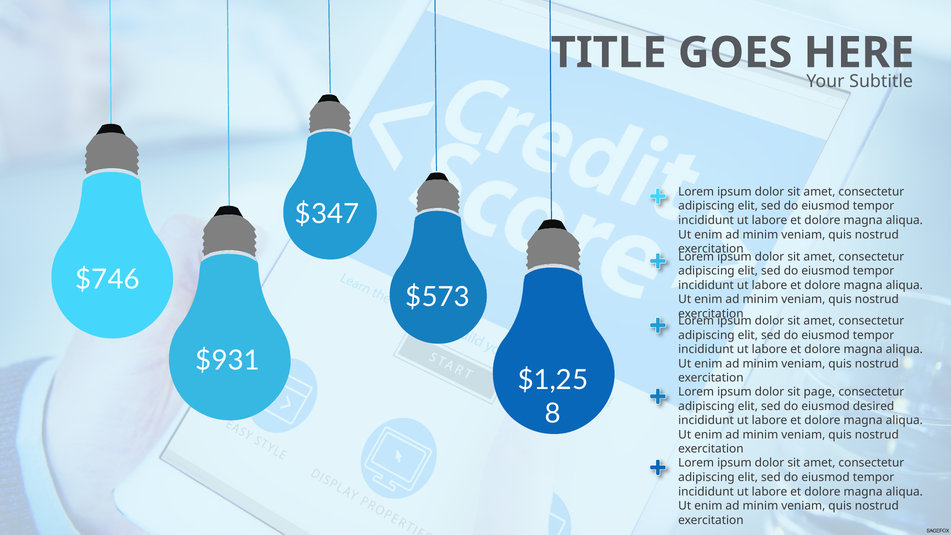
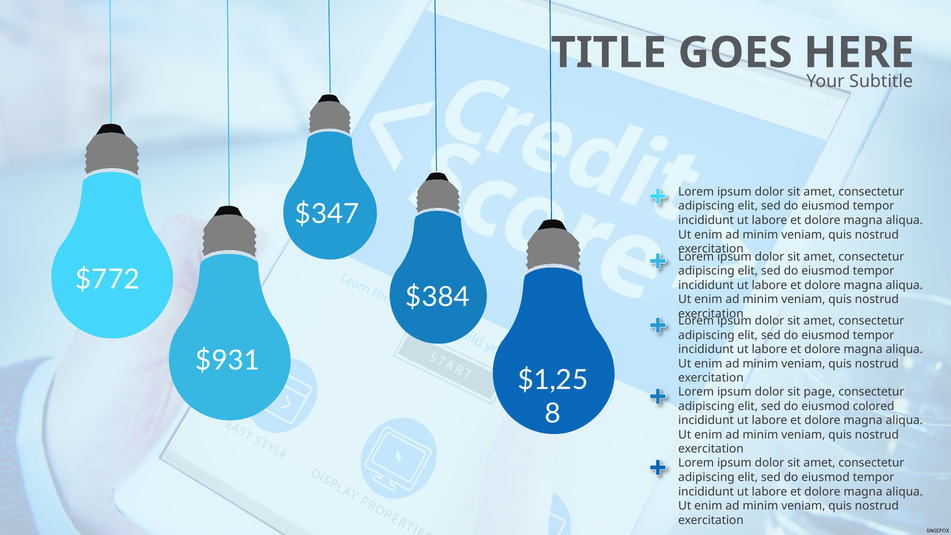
$746: $746 -> $772 (108, 279)
$573: $573 -> $384 (438, 297)
desired: desired -> colored (874, 406)
